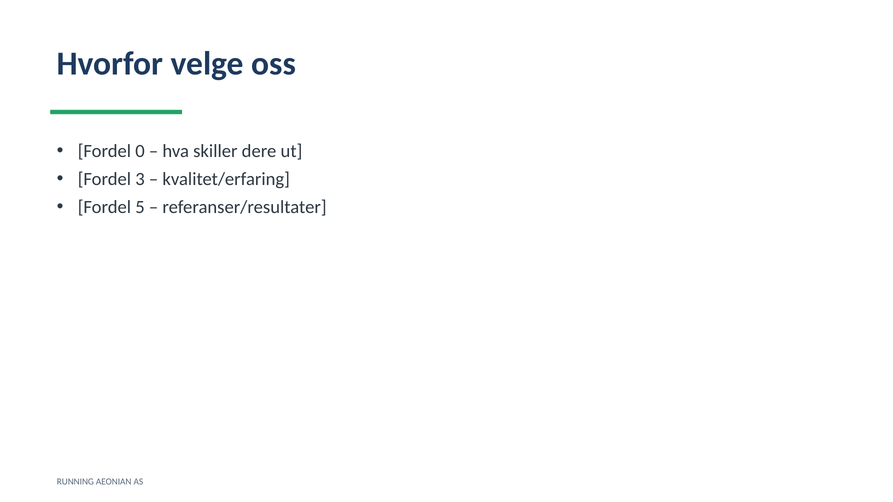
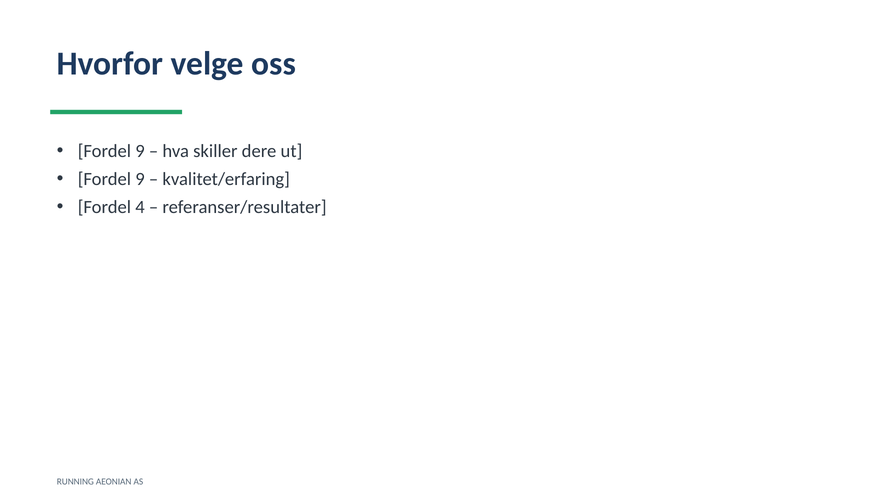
0: 0 -> 9 (140, 151)
3: 3 -> 9 (140, 179)
5: 5 -> 4 (140, 207)
